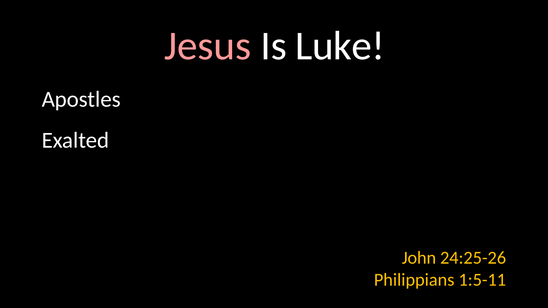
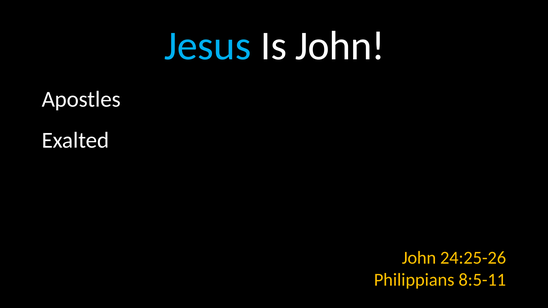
Jesus colour: pink -> light blue (208, 46)
Is Luke: Luke -> John (340, 46)
1:5-11: 1:5-11 -> 8:5-11 (482, 280)
